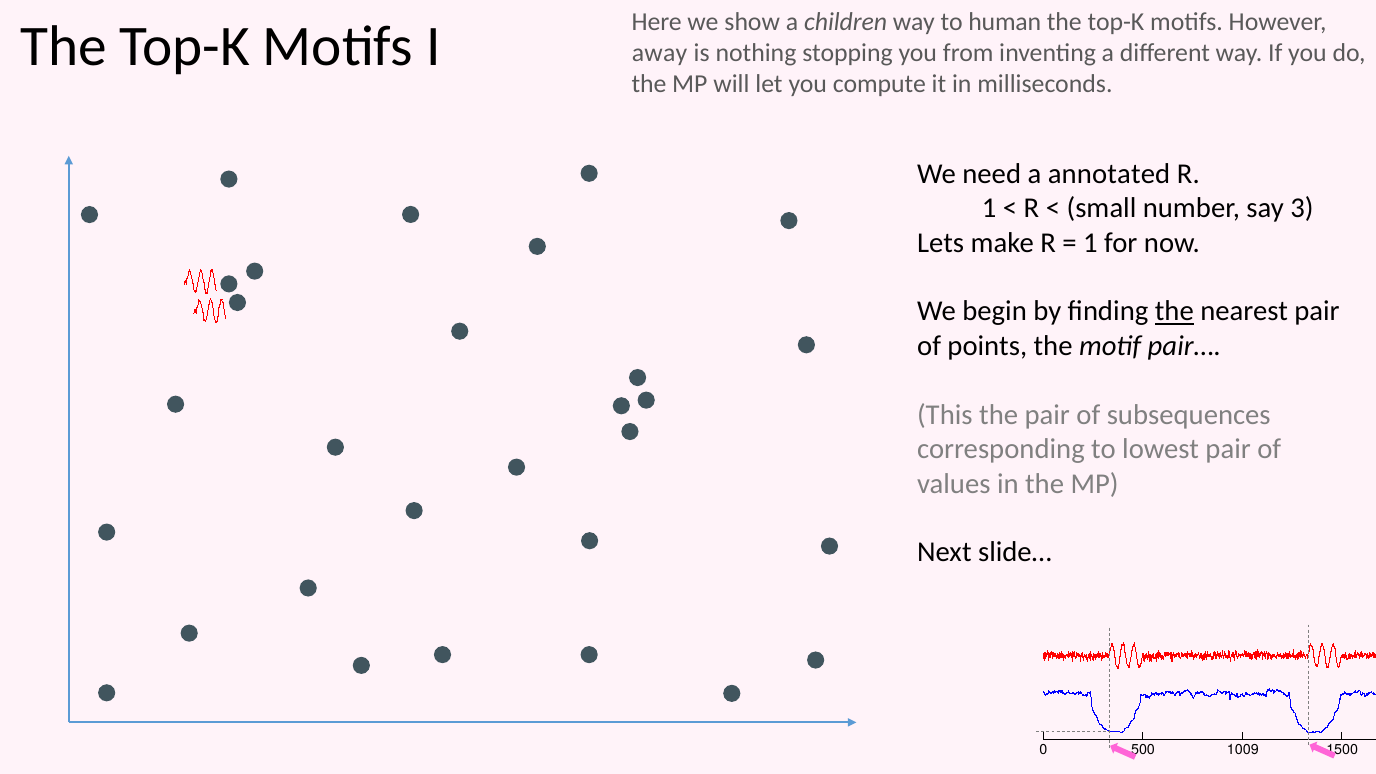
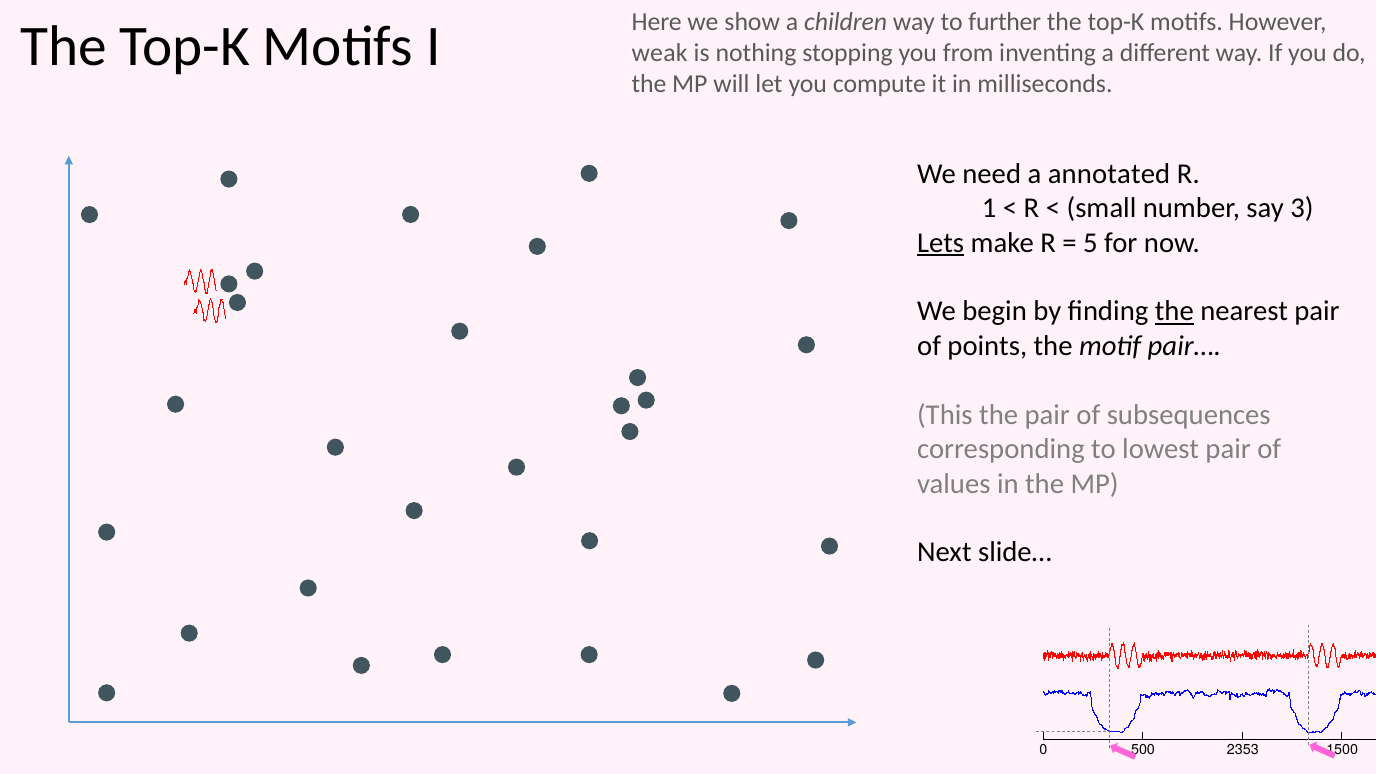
human: human -> further (1005, 22)
away: away -> weak (660, 53)
Lets underline: none -> present (941, 243)
1: 1 -> 5 (1090, 243)
1009: 1009 -> 2353 (1243, 750)
